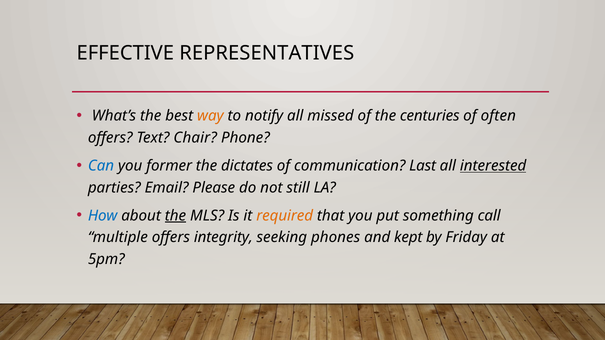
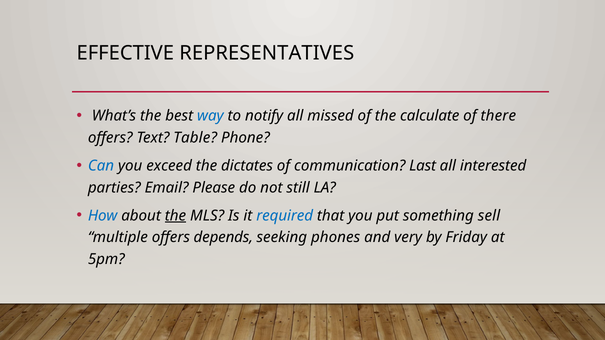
way colour: orange -> blue (210, 116)
centuries: centuries -> calculate (430, 116)
often: often -> there (498, 116)
Chair: Chair -> Table (195, 138)
former: former -> exceed (169, 166)
interested underline: present -> none (493, 166)
required colour: orange -> blue (285, 216)
call: call -> sell (489, 216)
integrity: integrity -> depends (223, 238)
kept: kept -> very (408, 238)
